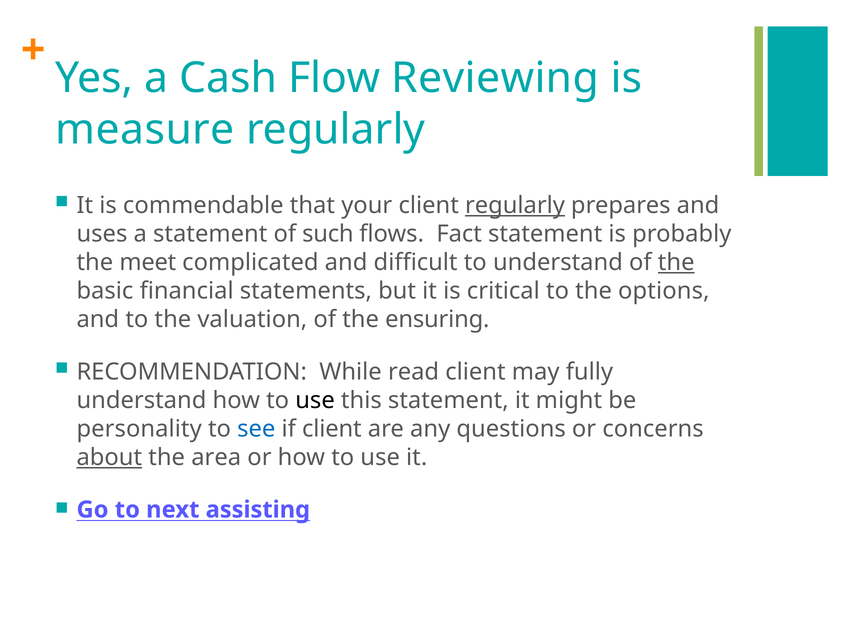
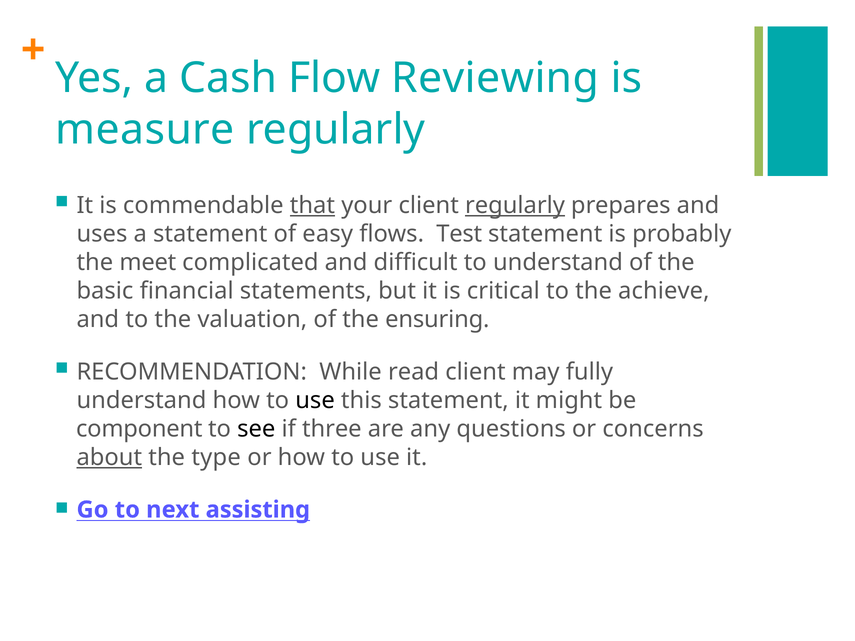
that underline: none -> present (312, 205)
such: such -> easy (328, 234)
Fact: Fact -> Test (459, 234)
the underline: present -> none (676, 263)
options: options -> achieve (664, 291)
personality: personality -> component (139, 429)
see colour: blue -> black (256, 429)
if client: client -> three (332, 429)
area: area -> type (216, 458)
